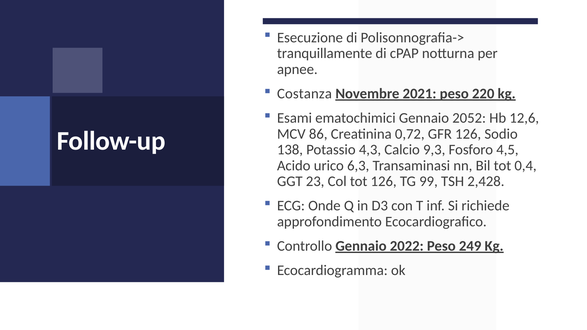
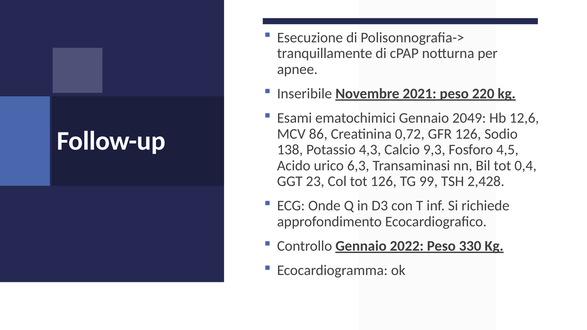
Costanza: Costanza -> Inseribile (305, 94)
2052: 2052 -> 2049 (469, 118)
249: 249 -> 330 (470, 246)
